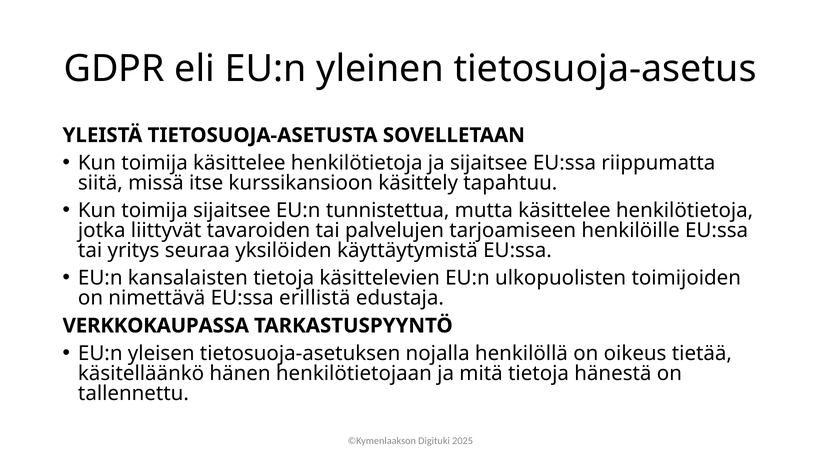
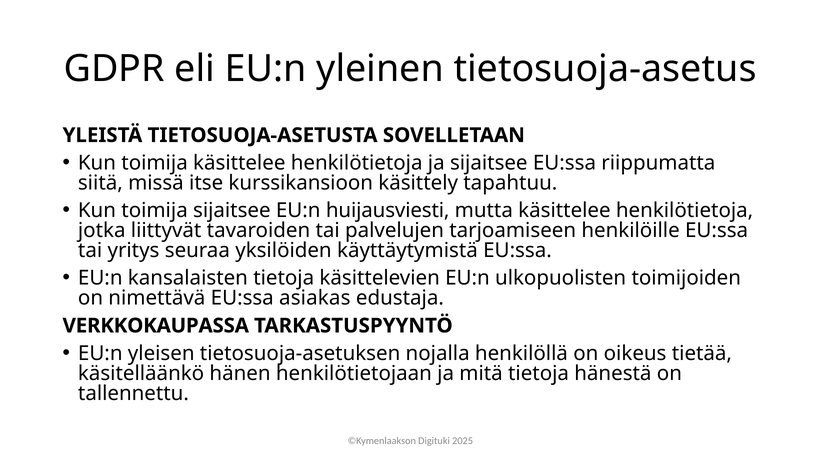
tunnistettua: tunnistettua -> huijausviesti (388, 210)
erillistä: erillistä -> asiakas (315, 298)
